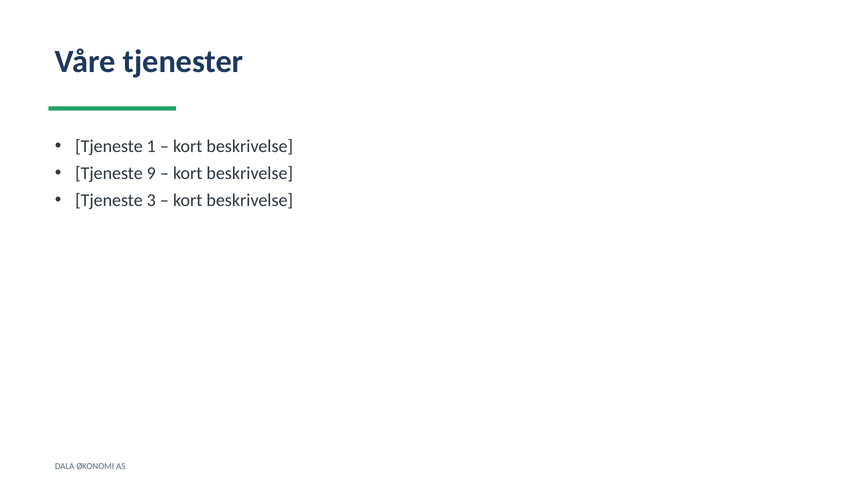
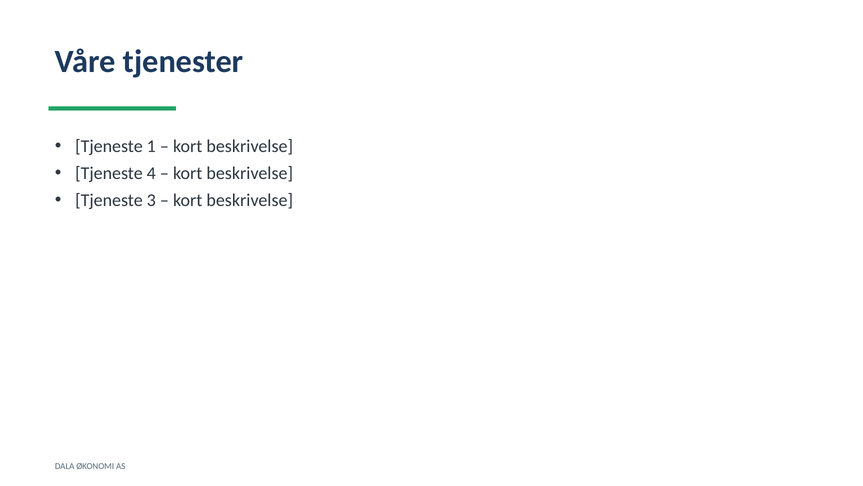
9: 9 -> 4 (151, 173)
